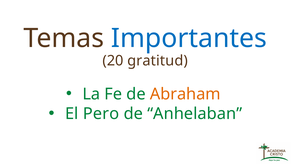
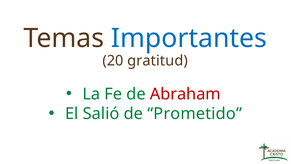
Abraham colour: orange -> red (185, 94)
Pero: Pero -> Salió (101, 114)
Anhelaban: Anhelaban -> Prometido (195, 114)
